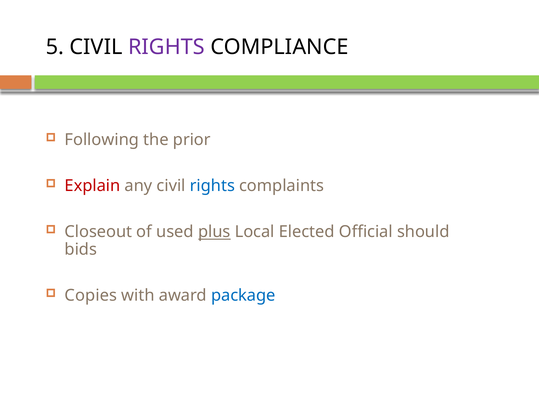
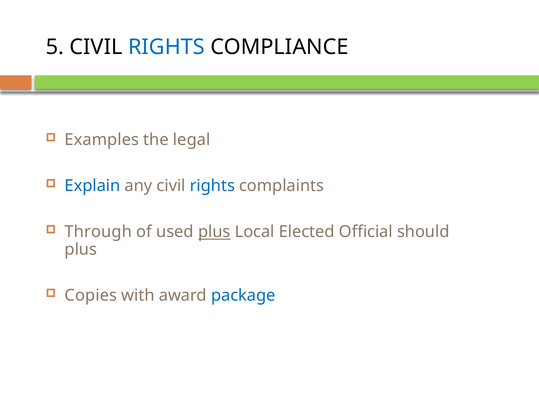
RIGHTS colour: purple -> blue (166, 47)
Following: Following -> Examples (102, 140)
prior: prior -> legal (192, 140)
Explain colour: red -> blue (92, 186)
Closeout: Closeout -> Through (98, 232)
bids: bids -> plus (81, 250)
